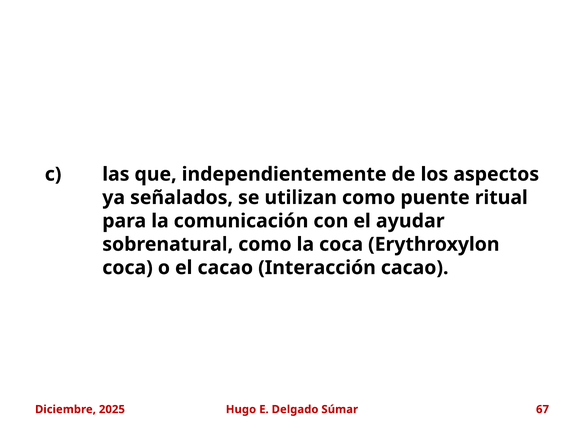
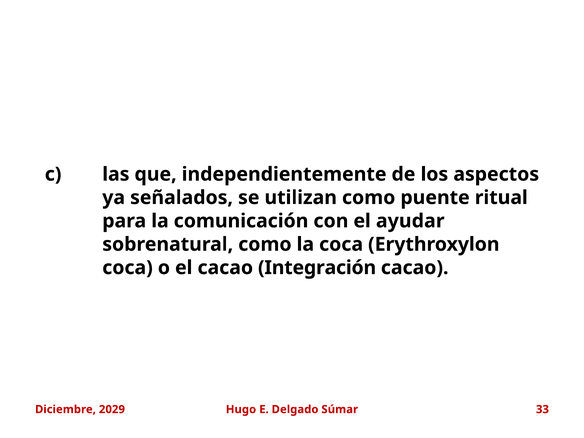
Interacción: Interacción -> Integración (317, 268)
2025: 2025 -> 2029 (112, 409)
67: 67 -> 33 (542, 409)
